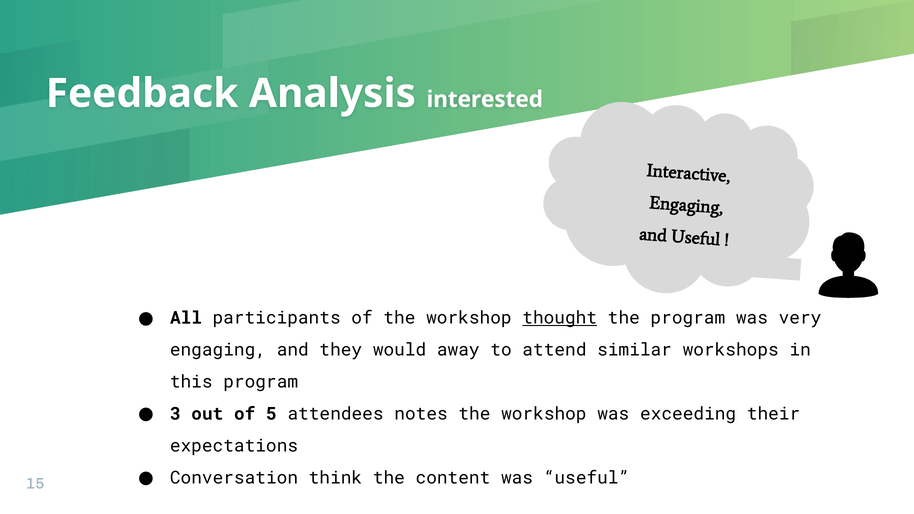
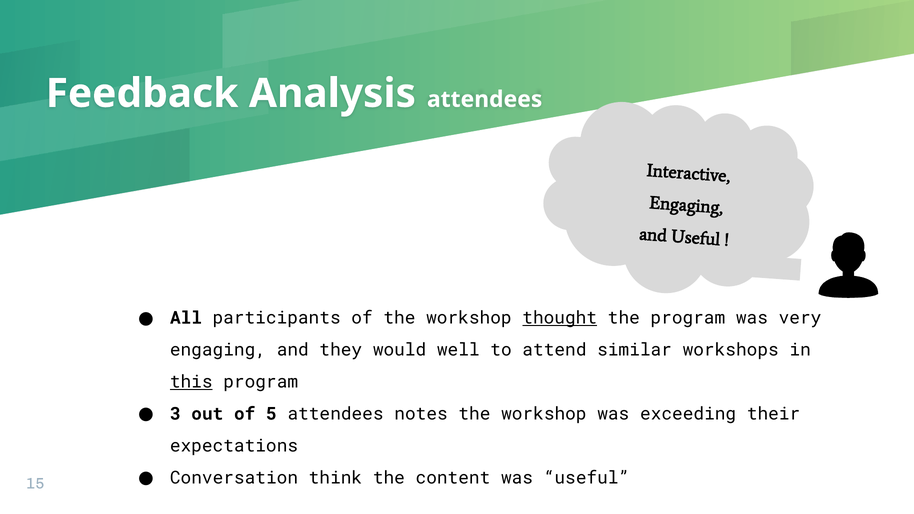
Analysis interested: interested -> attendees (485, 99)
away: away -> well (458, 350)
this underline: none -> present (191, 382)
